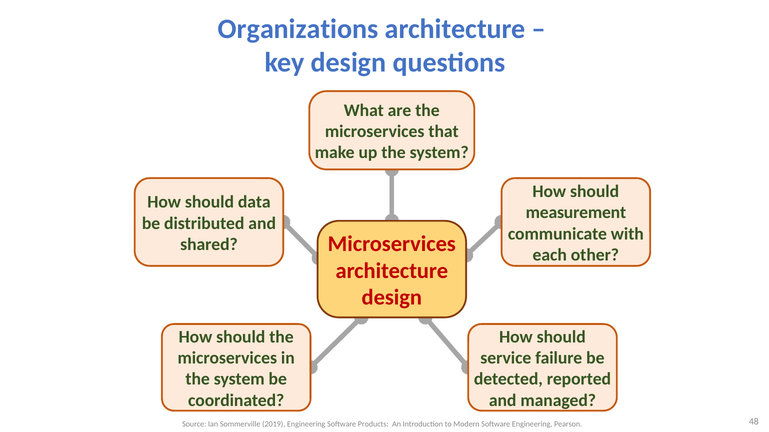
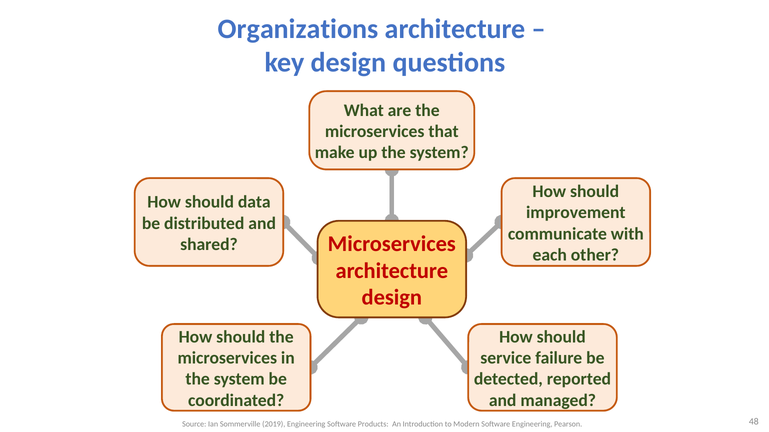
measurement: measurement -> improvement (576, 213)
